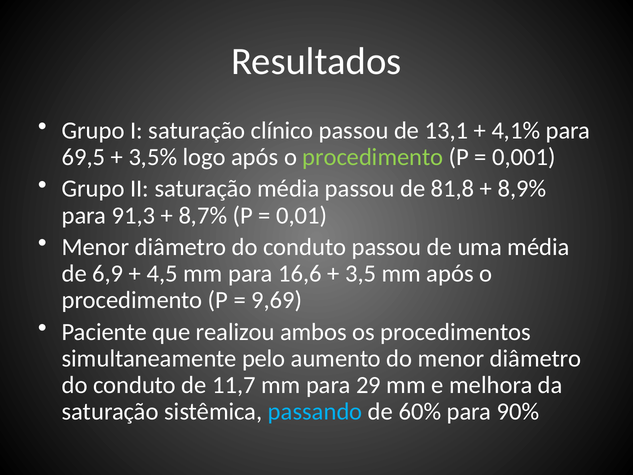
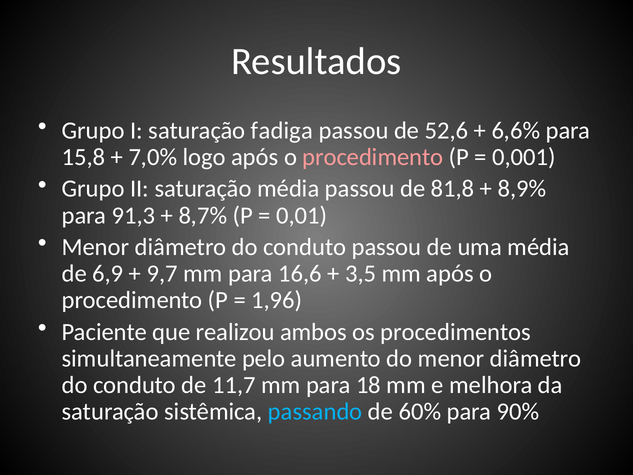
clínico: clínico -> fadiga (282, 130)
13,1: 13,1 -> 52,6 (446, 130)
4,1%: 4,1% -> 6,6% (516, 130)
69,5: 69,5 -> 15,8 (83, 157)
3,5%: 3,5% -> 7,0% (153, 157)
procedimento colour: light green -> pink (373, 157)
4,5: 4,5 -> 9,7 (162, 274)
9,69: 9,69 -> 1,96 (277, 300)
29: 29 -> 18 (368, 385)
